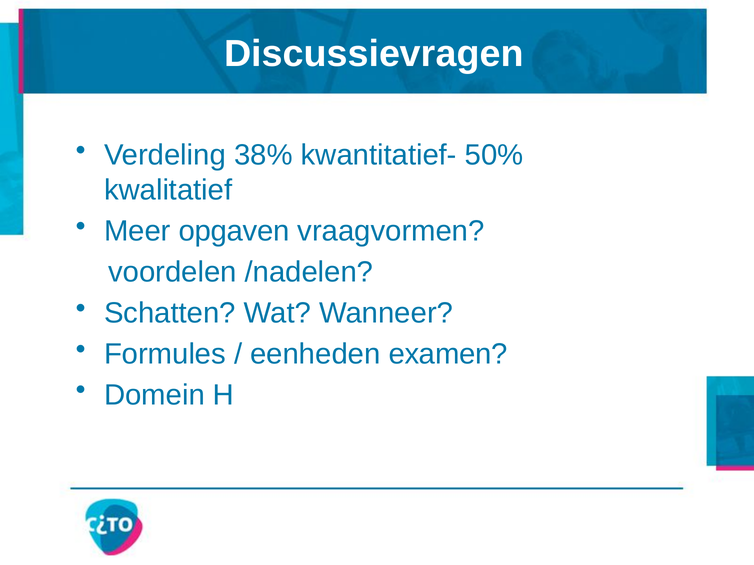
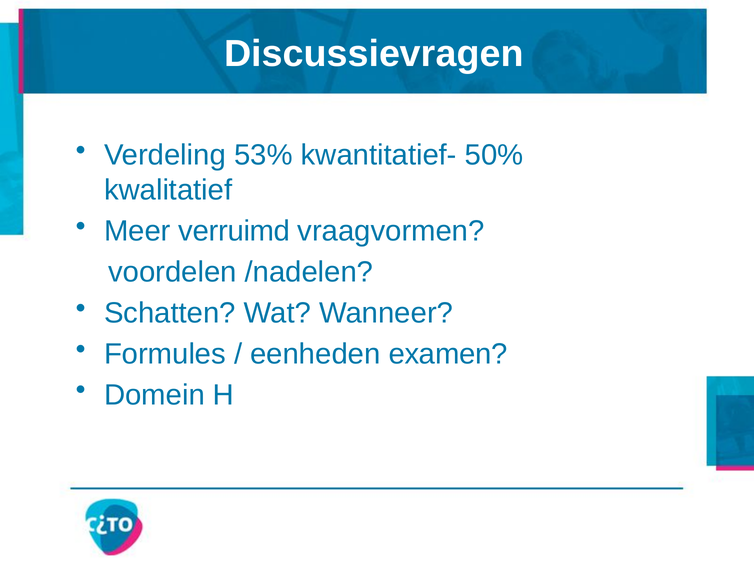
38%: 38% -> 53% (263, 155)
opgaven: opgaven -> verruimd (234, 231)
